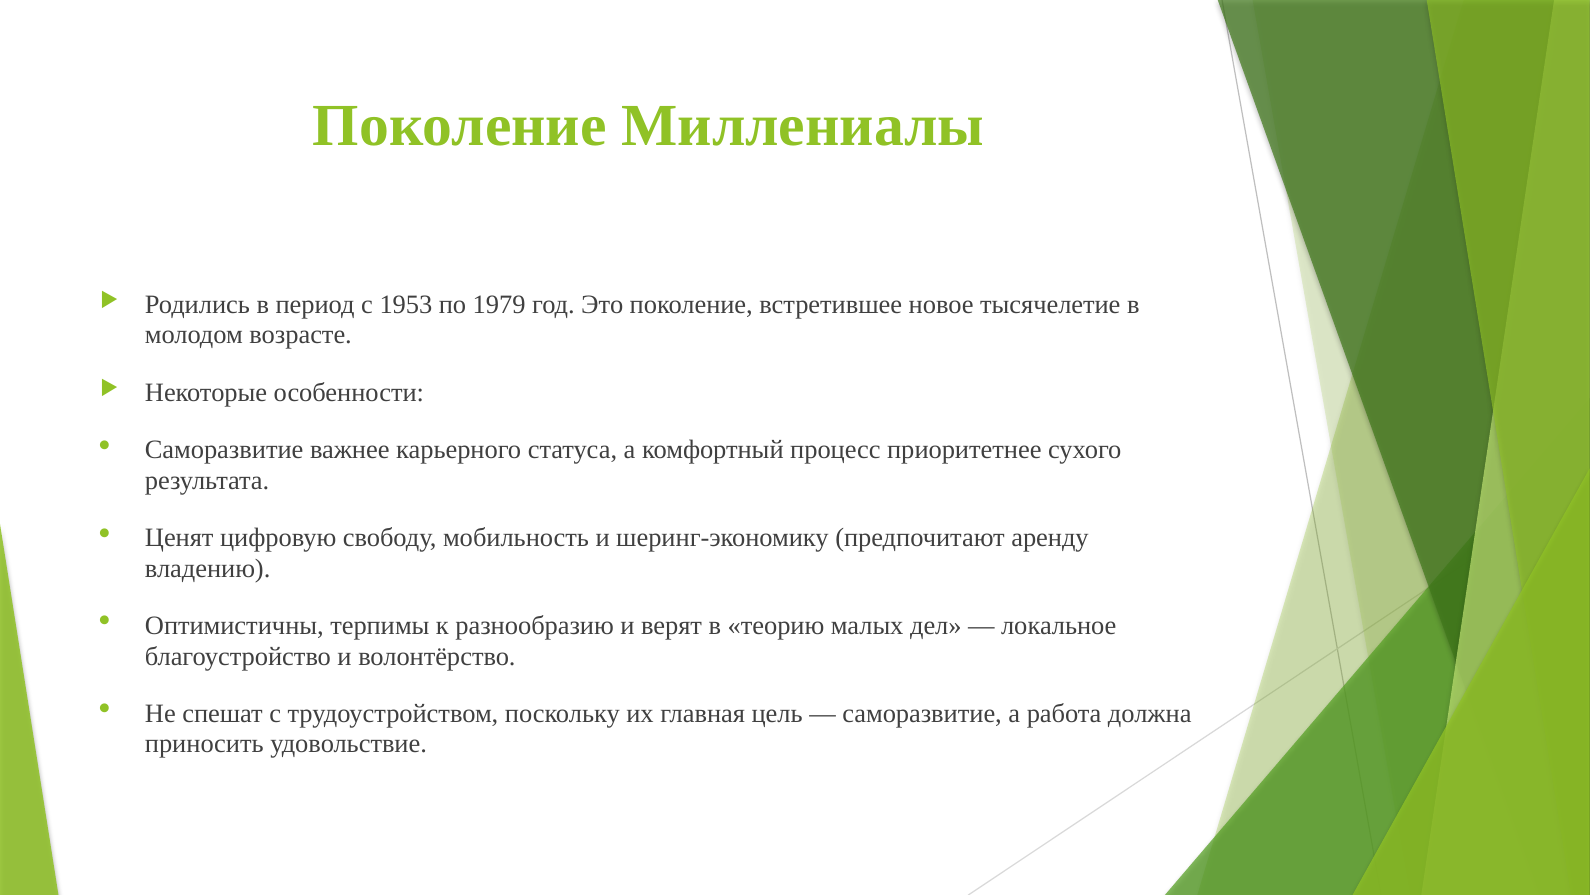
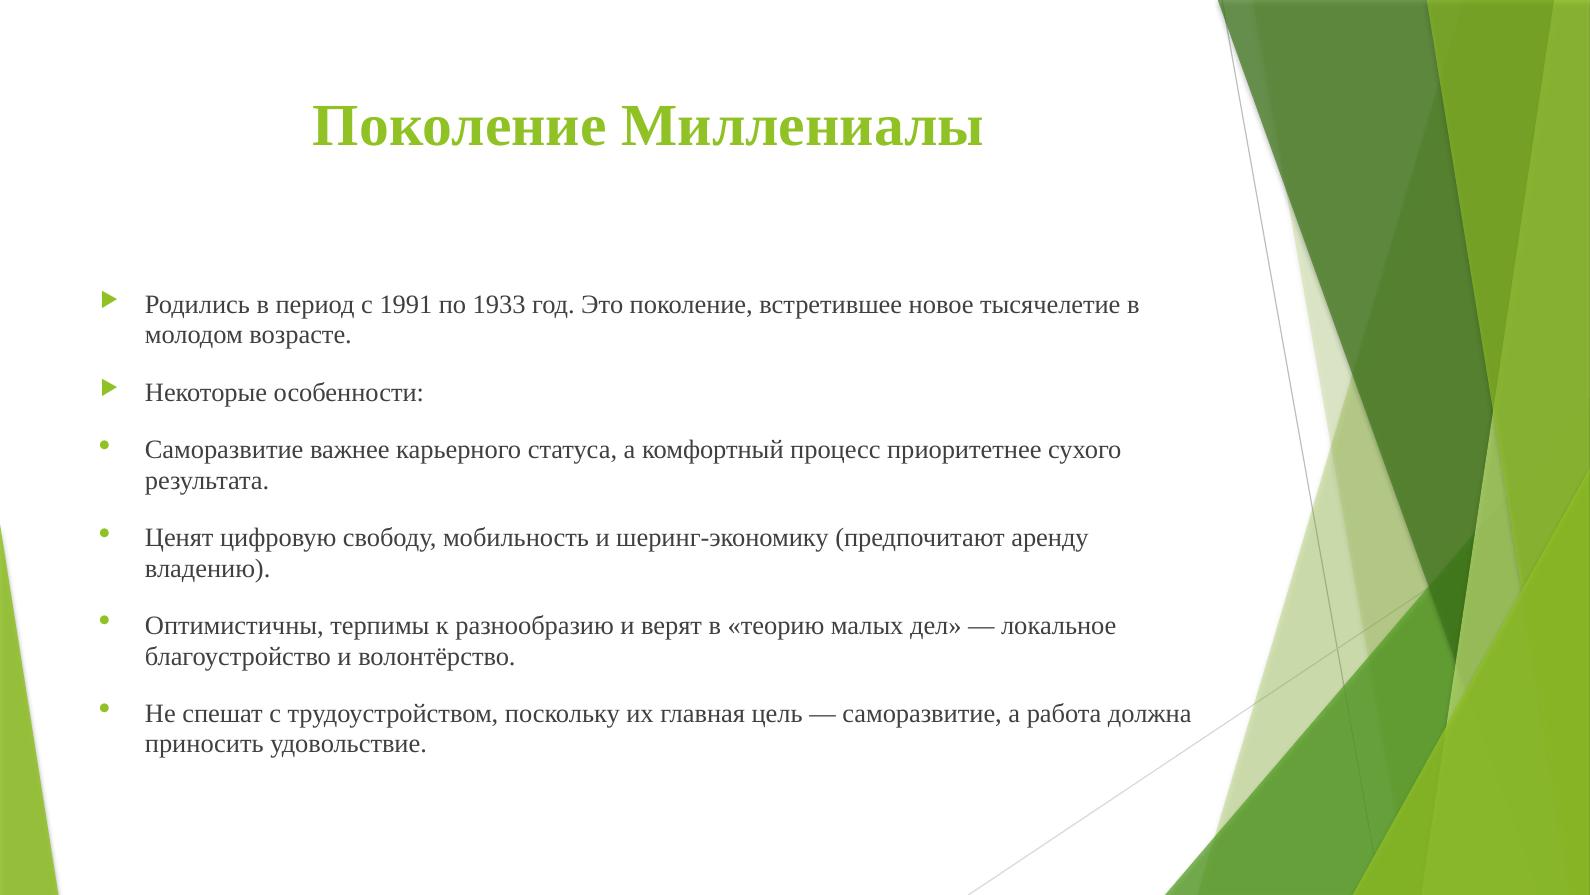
1953: 1953 -> 1991 (406, 304)
1979: 1979 -> 1933 (499, 304)
